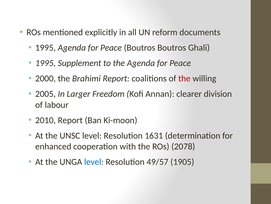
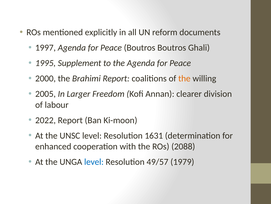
1995: 1995 -> 1997 (46, 48)
the colour: red -> orange (184, 78)
2010: 2010 -> 2022 (46, 120)
2078: 2078 -> 2088 (183, 146)
1905: 1905 -> 1979 (182, 161)
